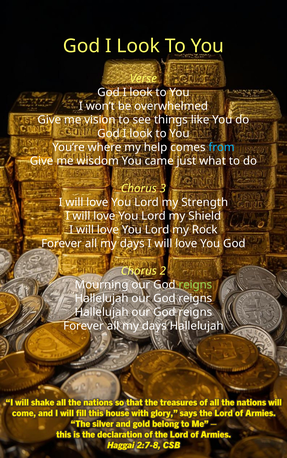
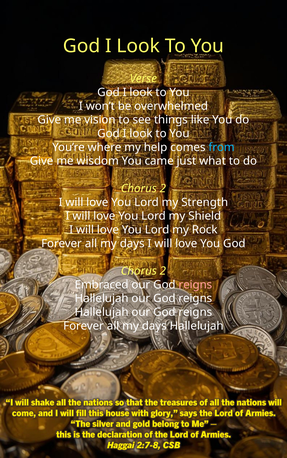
3: 3 -> 2 (163, 189)
Mourning: Mourning -> Embraced (102, 285)
reigns colour: light green -> pink (195, 285)
